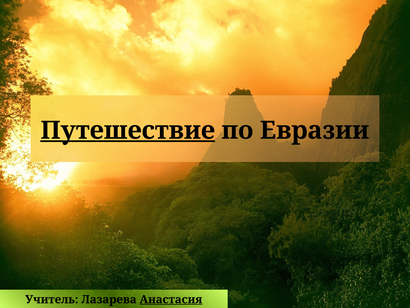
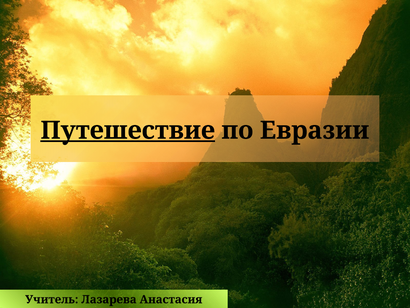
Анастасия underline: present -> none (171, 299)
